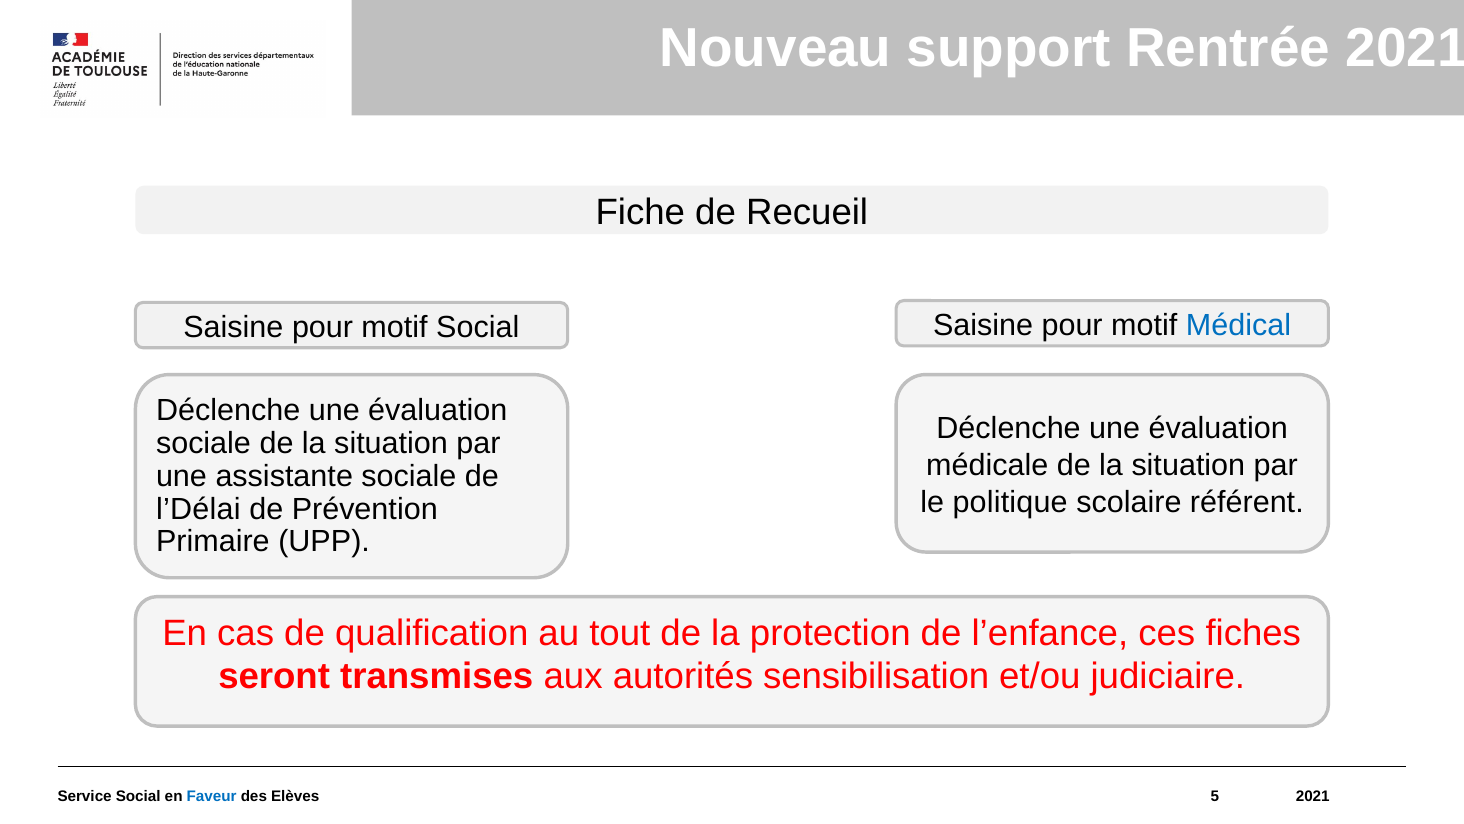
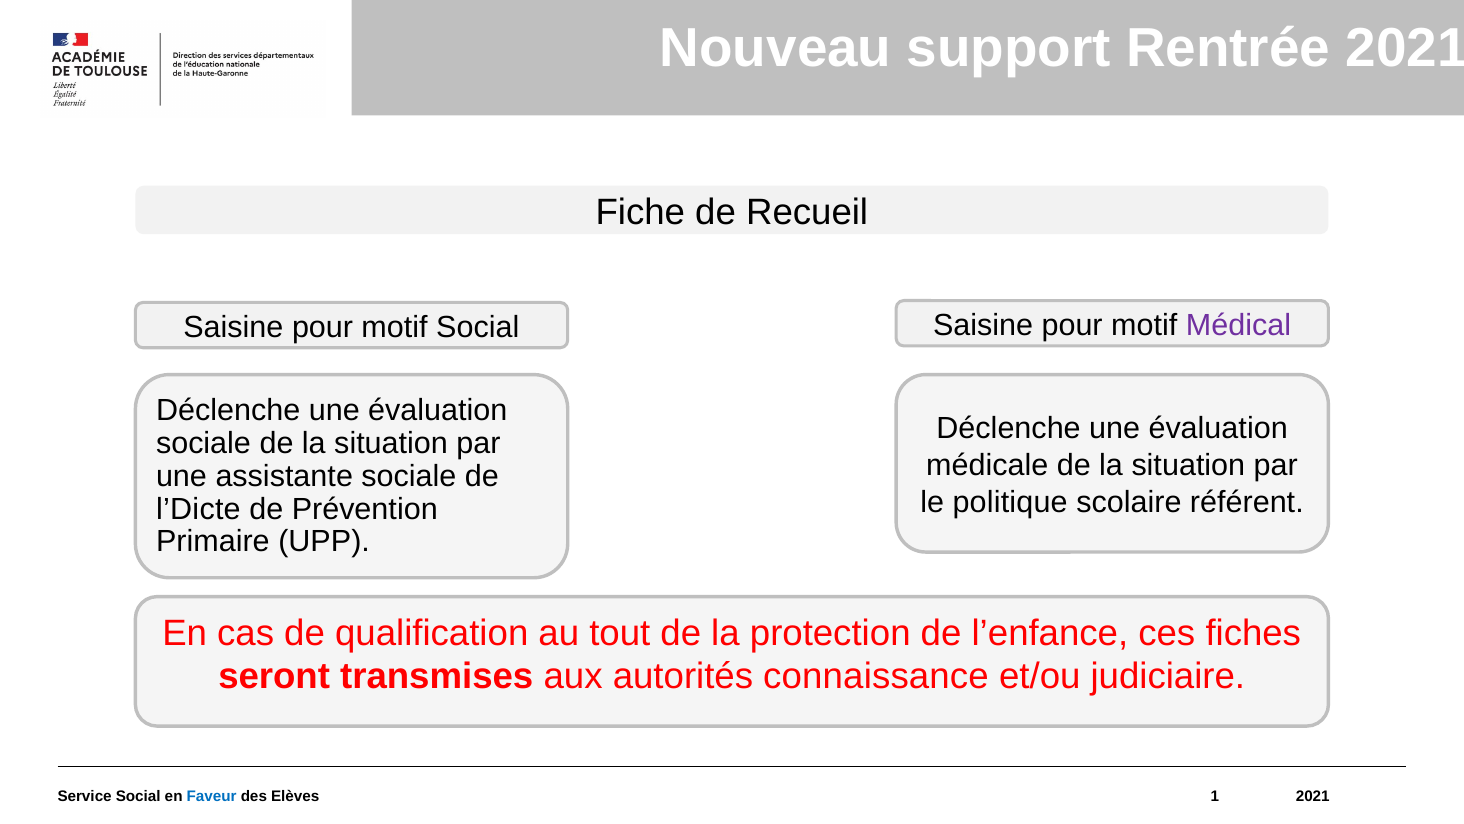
Médical colour: blue -> purple (1238, 325)
l’Délai: l’Délai -> l’Dicte (198, 509)
sensibilisation: sensibilisation -> connaissance (876, 676)
5: 5 -> 1 (1215, 796)
